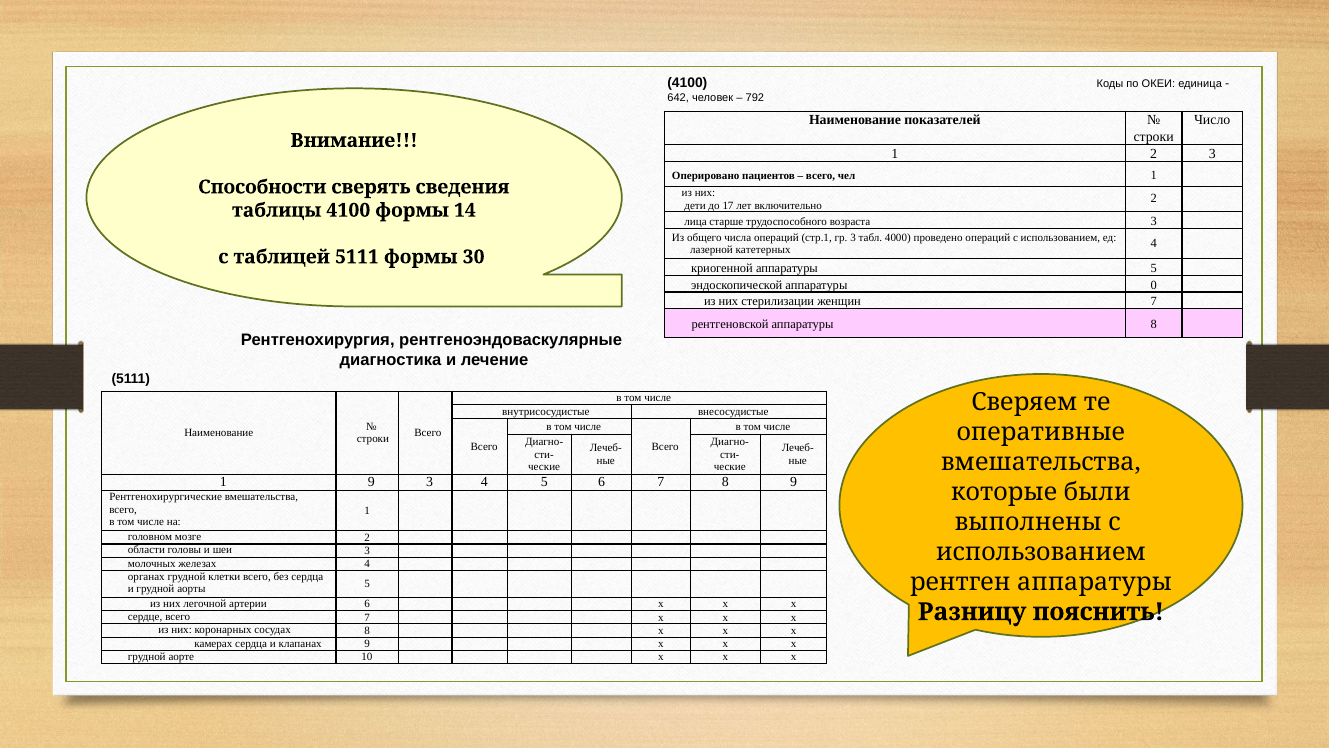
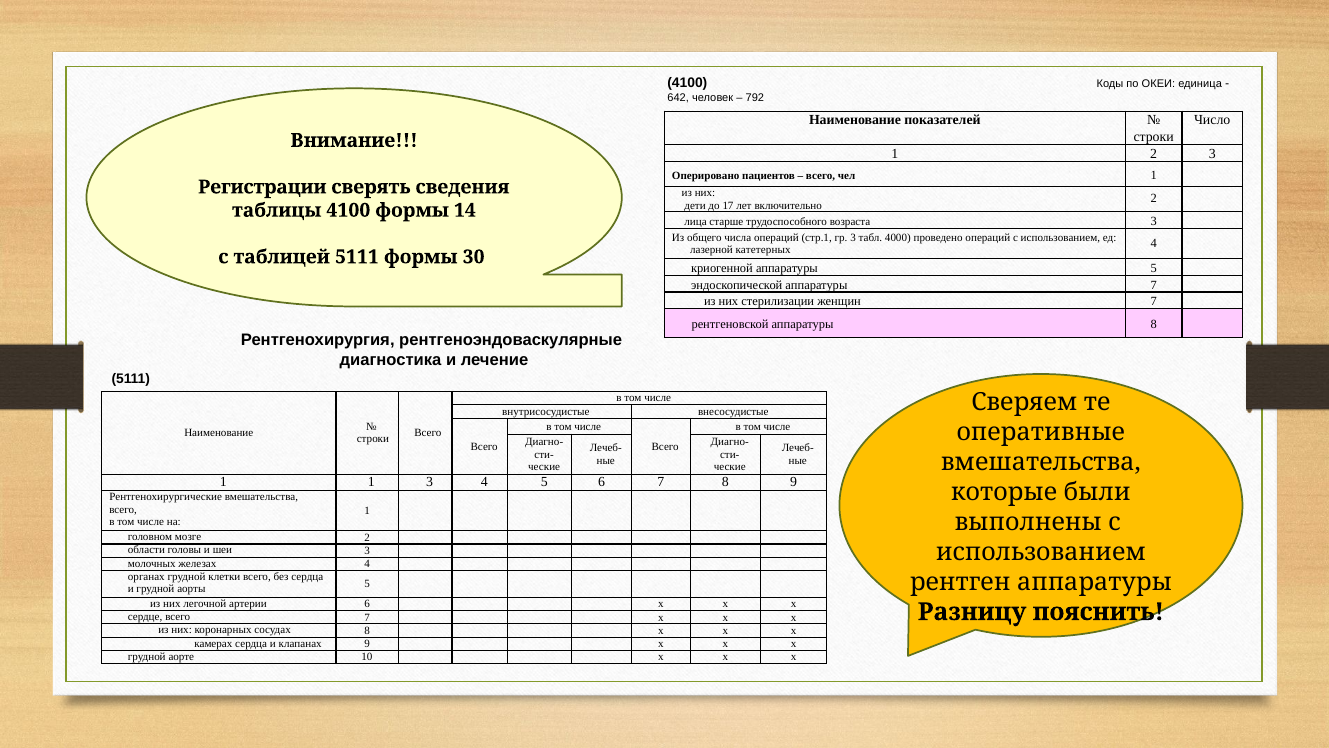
Способности: Способности -> Регистрации (262, 187)
аппаратуры 0: 0 -> 7 (1154, 285)
1 9: 9 -> 1 (371, 482)
